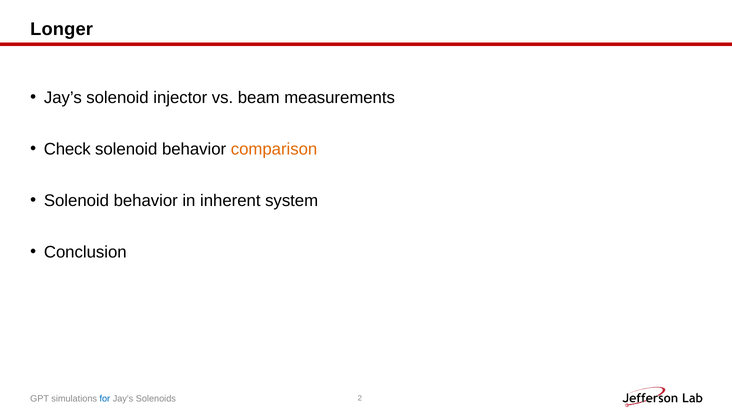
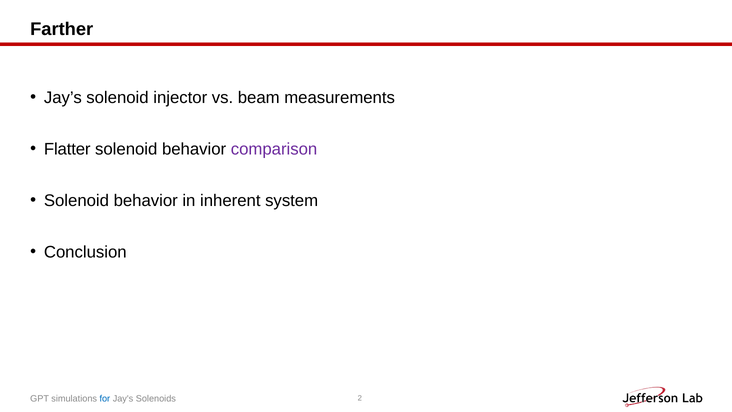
Longer: Longer -> Farther (62, 29)
Check: Check -> Flatter (67, 149)
comparison colour: orange -> purple (274, 149)
